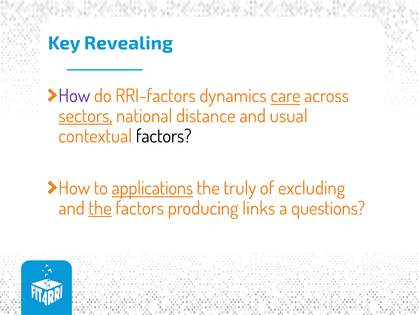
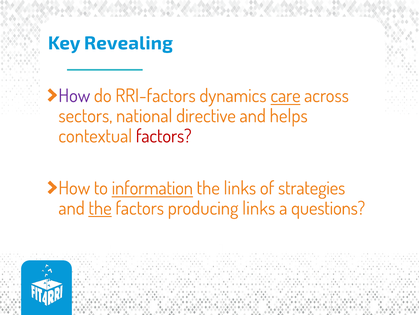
sectors underline: present -> none (85, 116)
distance: distance -> directive (206, 116)
usual: usual -> helps (289, 116)
factors colour: black -> red (164, 136)
applications: applications -> information (152, 188)
the truly: truly -> links (240, 188)
excluding: excluding -> strategies (312, 188)
